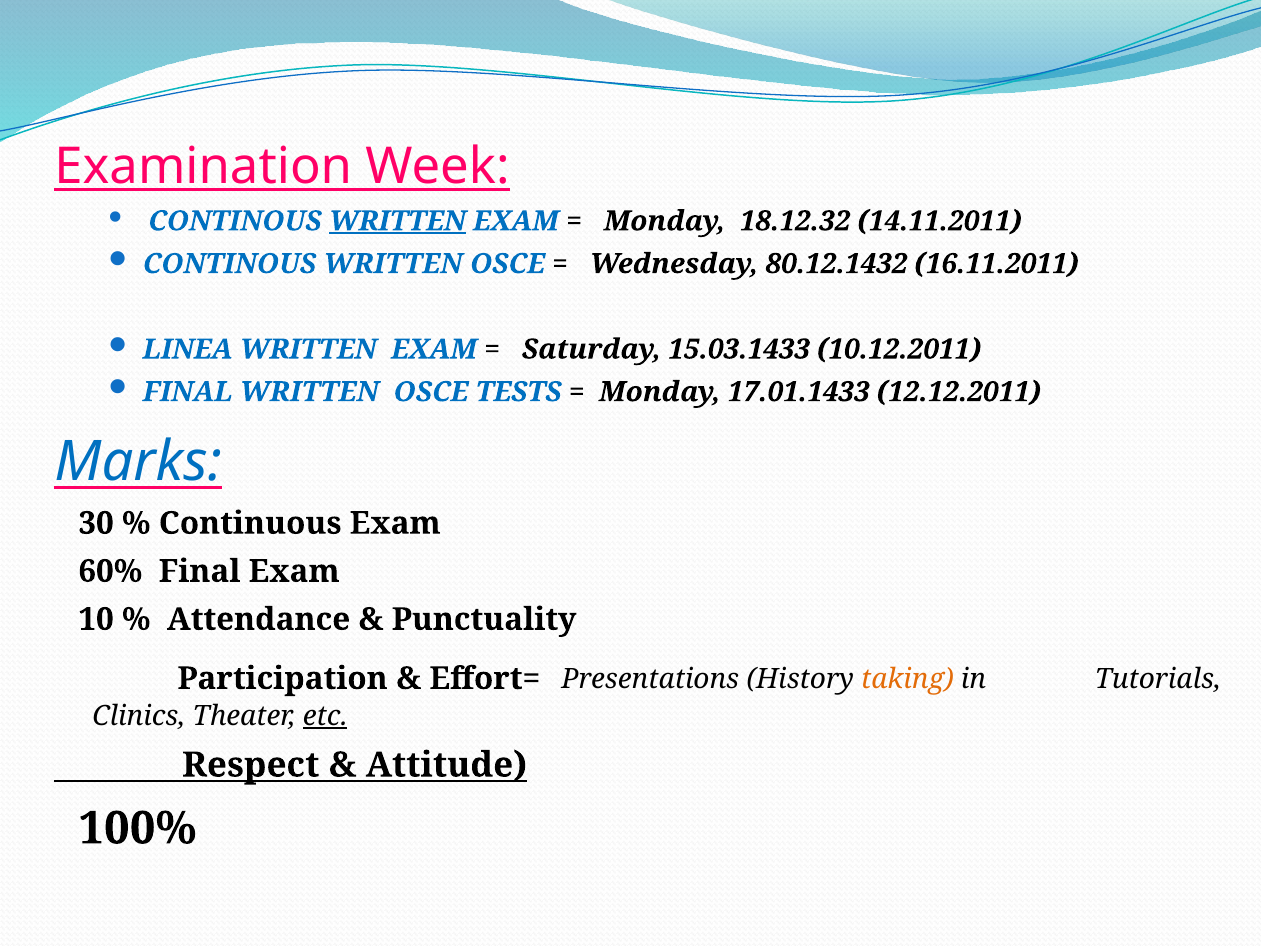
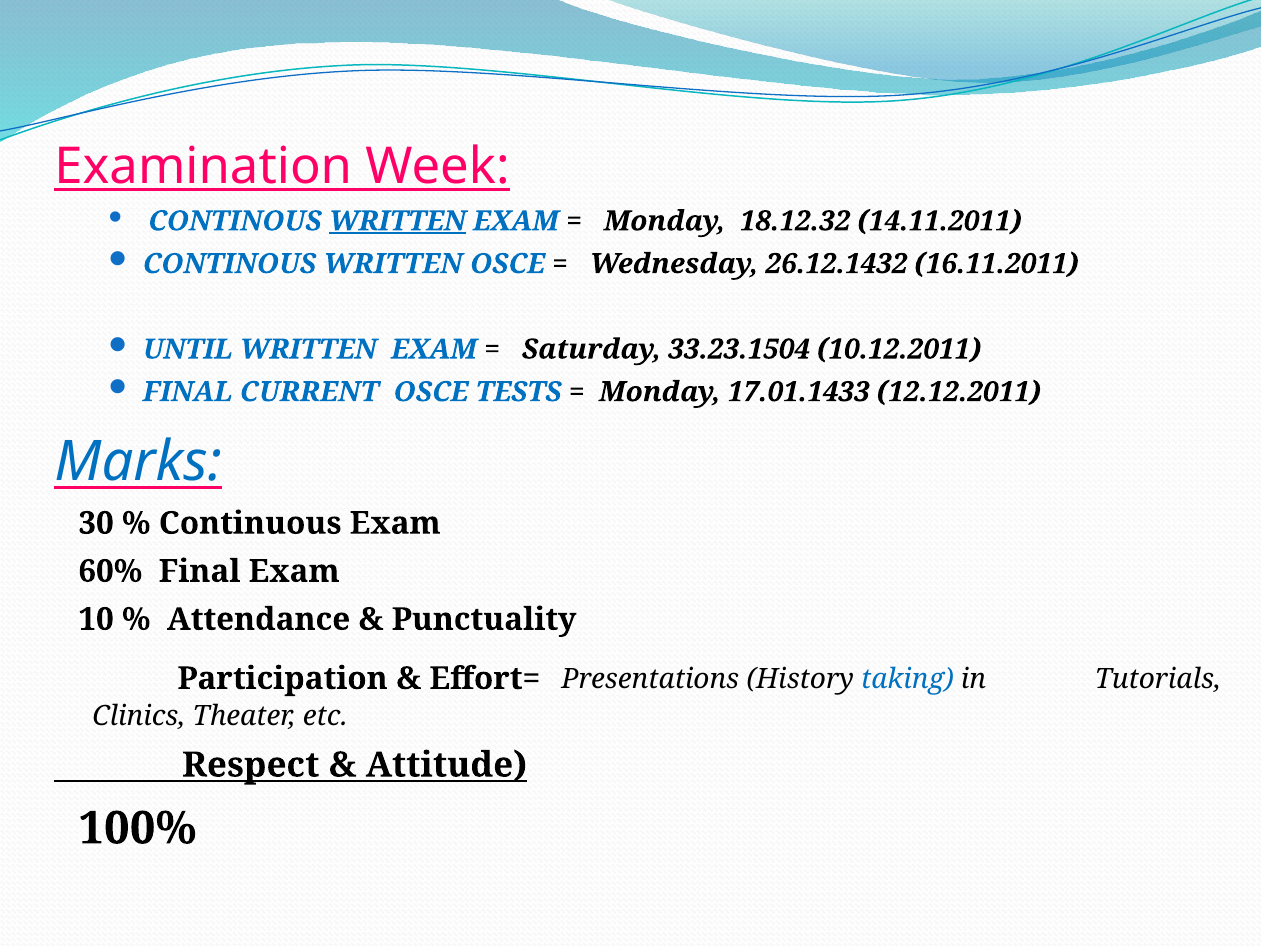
80.12.1432: 80.12.1432 -> 26.12.1432 (836, 264)
LINEA: LINEA -> UNTIL (188, 349)
15.03.1433: 15.03.1433 -> 33.23.1504 (739, 349)
FINAL WRITTEN: WRITTEN -> CURRENT (309, 392)
taking colour: orange -> blue (907, 680)
etc underline: present -> none (325, 716)
